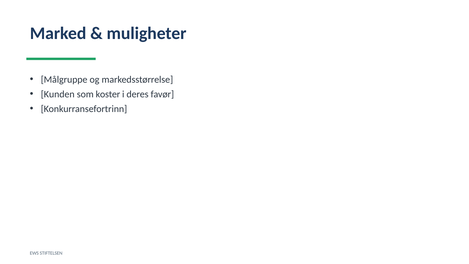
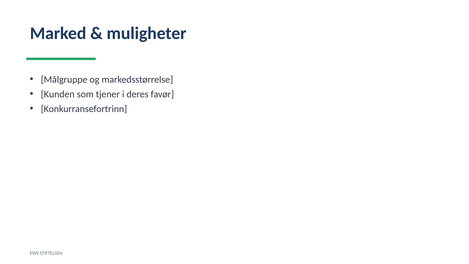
koster: koster -> tjener (108, 94)
